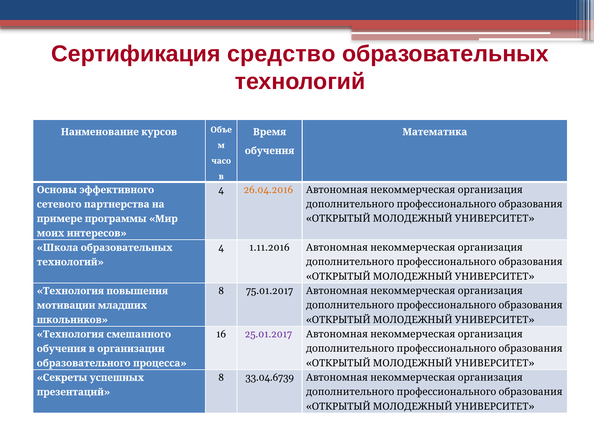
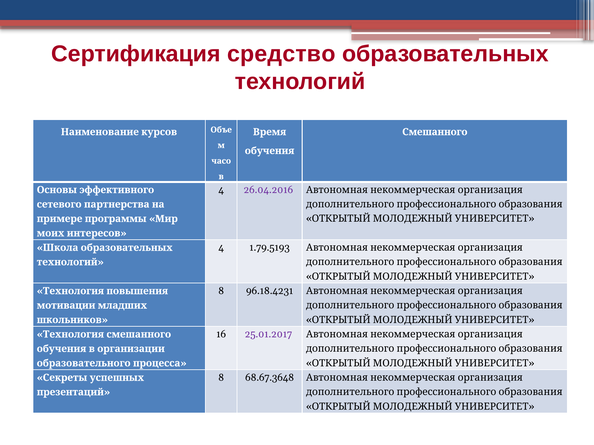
Математика: Математика -> Смешанного (435, 132)
26.04.2016 colour: orange -> purple (268, 190)
1.11.2016: 1.11.2016 -> 1.79.5193 (270, 248)
75.01.2017: 75.01.2017 -> 96.18.4231 (270, 291)
33.04.6739: 33.04.6739 -> 68.67.3648 (270, 378)
